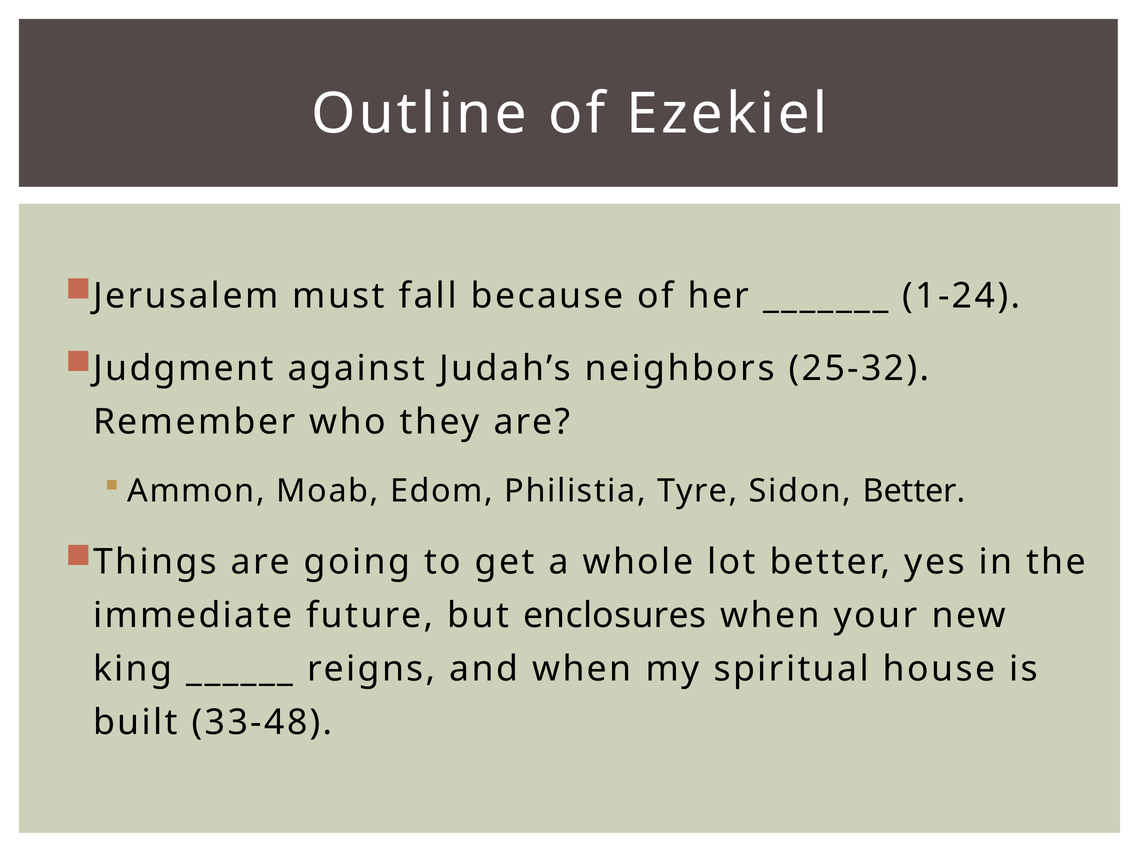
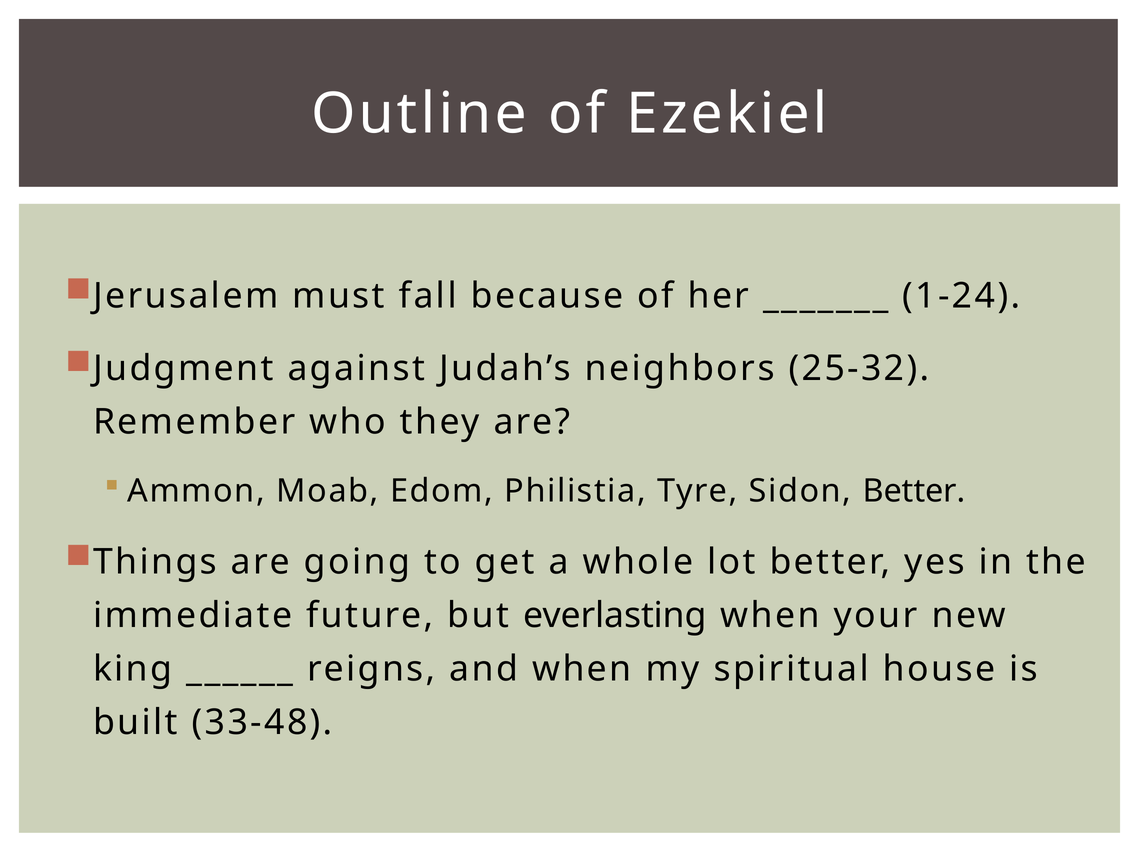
enclosures: enclosures -> everlasting (615, 616)
